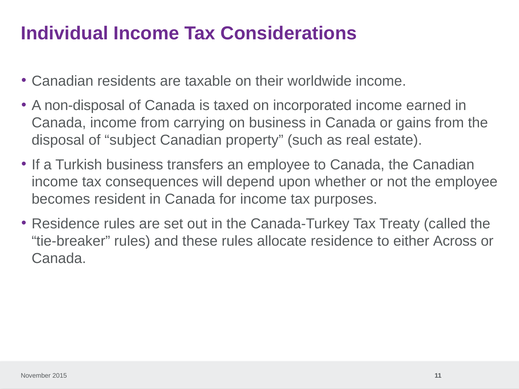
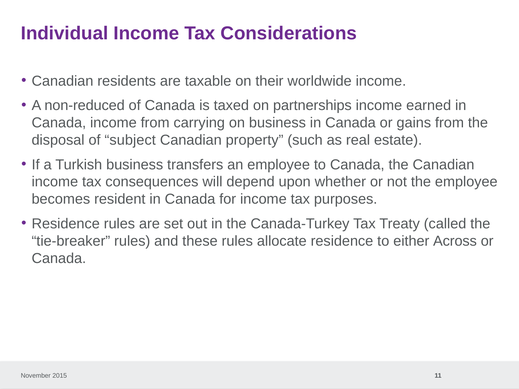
non-disposal: non-disposal -> non-reduced (85, 106)
incorporated: incorporated -> partnerships (312, 106)
